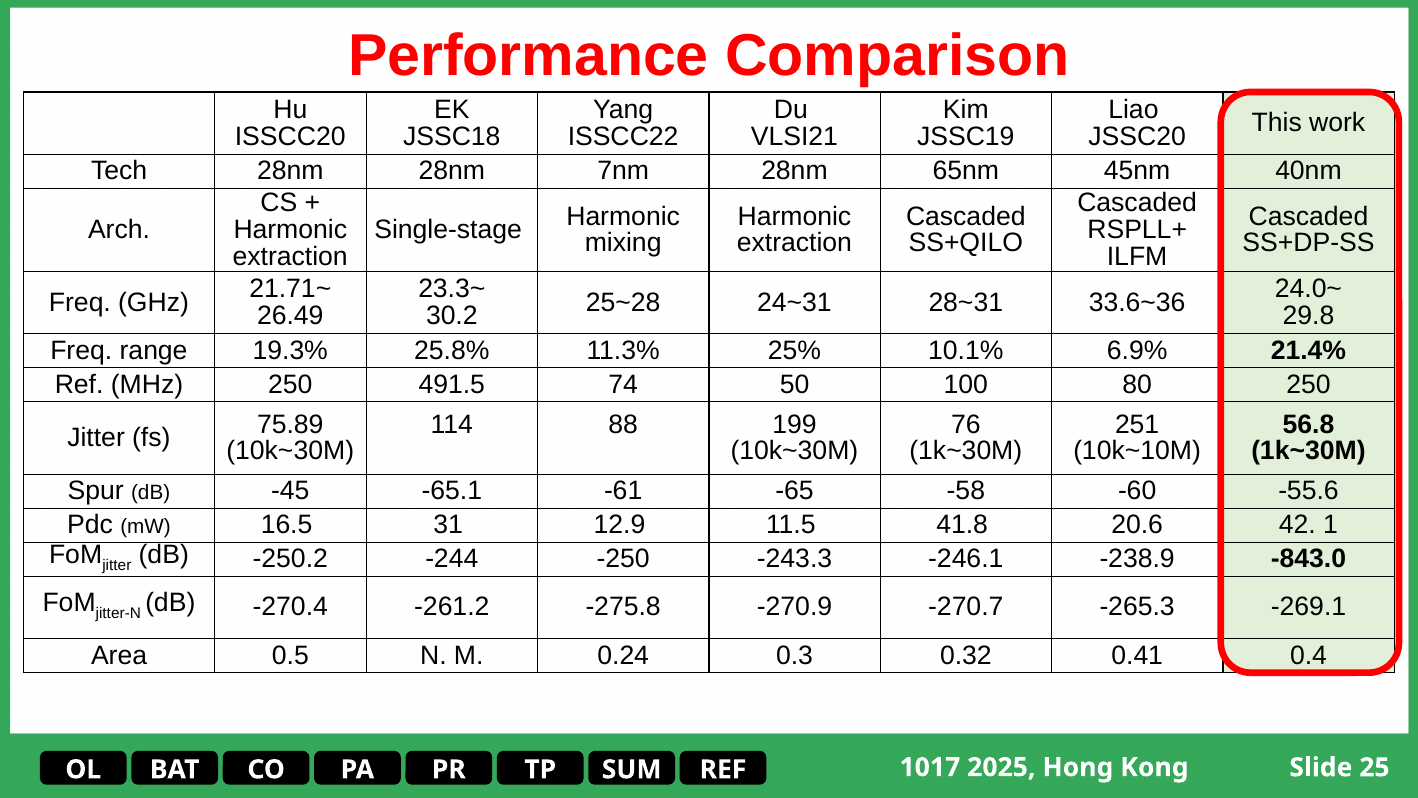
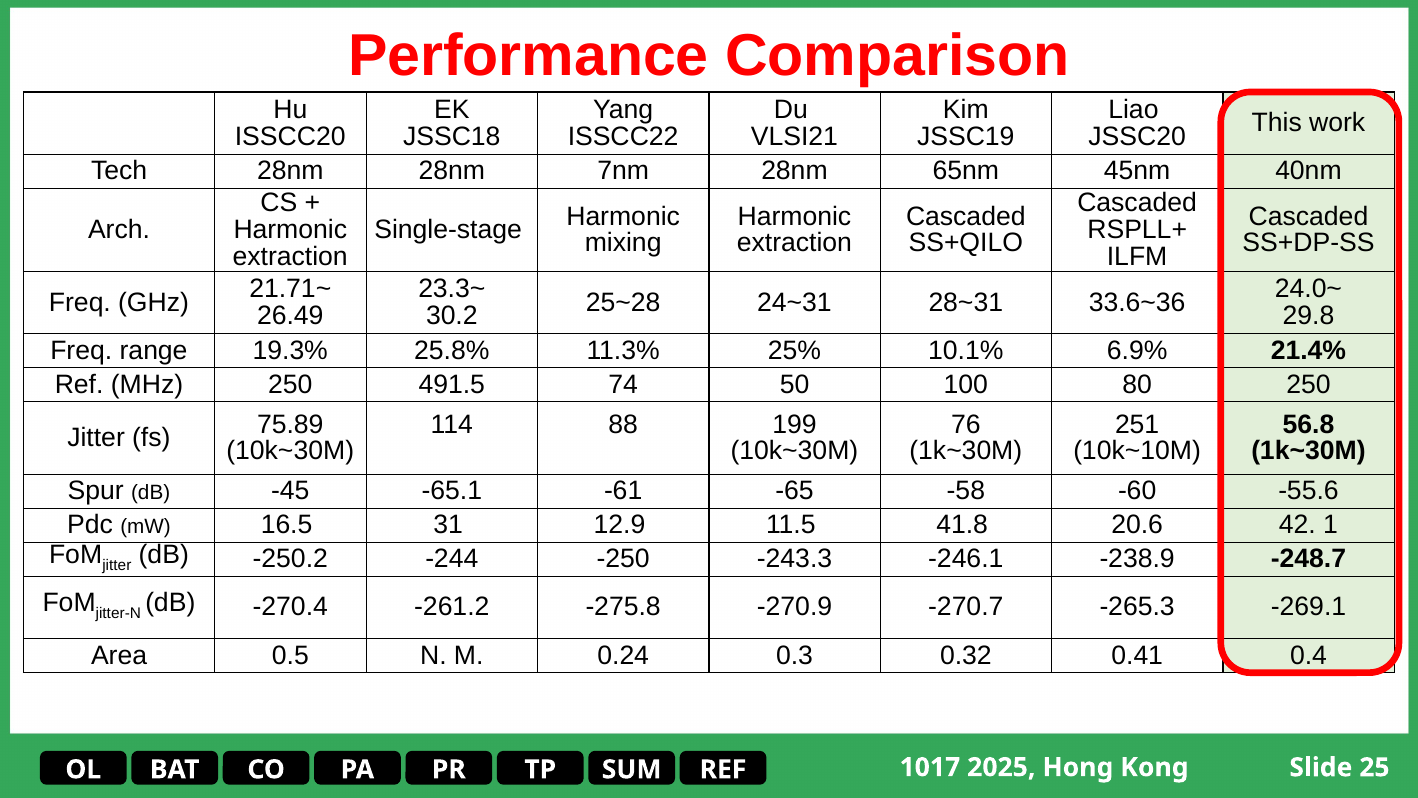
-843.0: -843.0 -> -248.7 (1308, 559)
